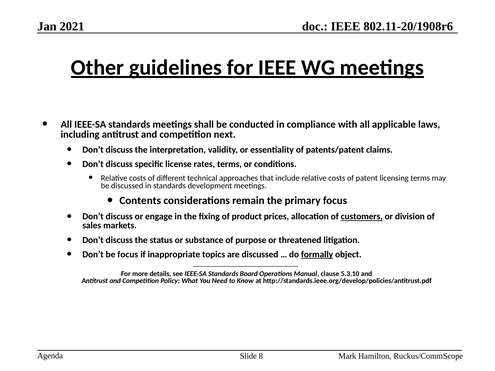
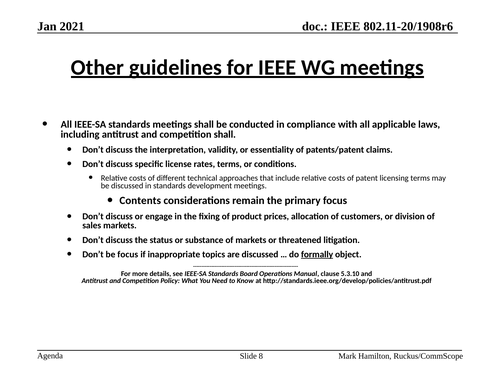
competition next: next -> shall (225, 134)
customers underline: present -> none (362, 217)
of purpose: purpose -> markets (251, 240)
